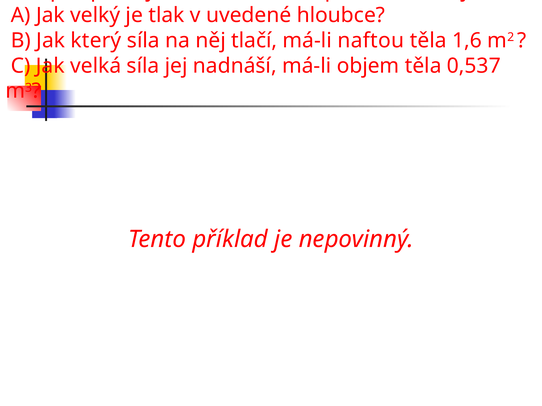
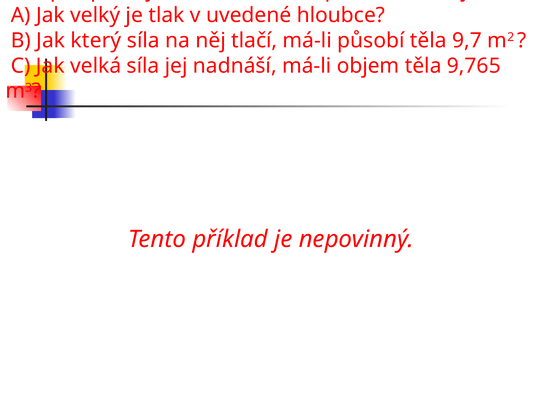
naftou: naftou -> působí (371, 41)
1,6: 1,6 -> 9,7 (467, 41)
0,537: 0,537 -> 9,765 (474, 66)
